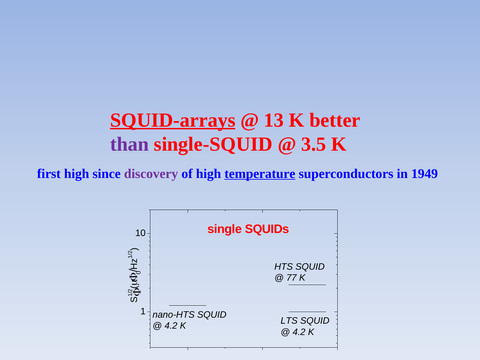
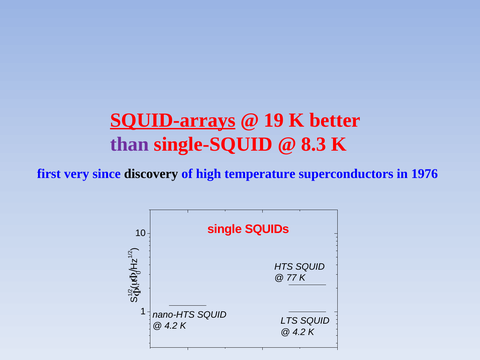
13: 13 -> 19 (274, 120)
3.5: 3.5 -> 8.3 (314, 144)
first high: high -> very (77, 174)
discovery colour: purple -> black (151, 174)
temperature underline: present -> none (260, 174)
1949: 1949 -> 1976 (425, 174)
